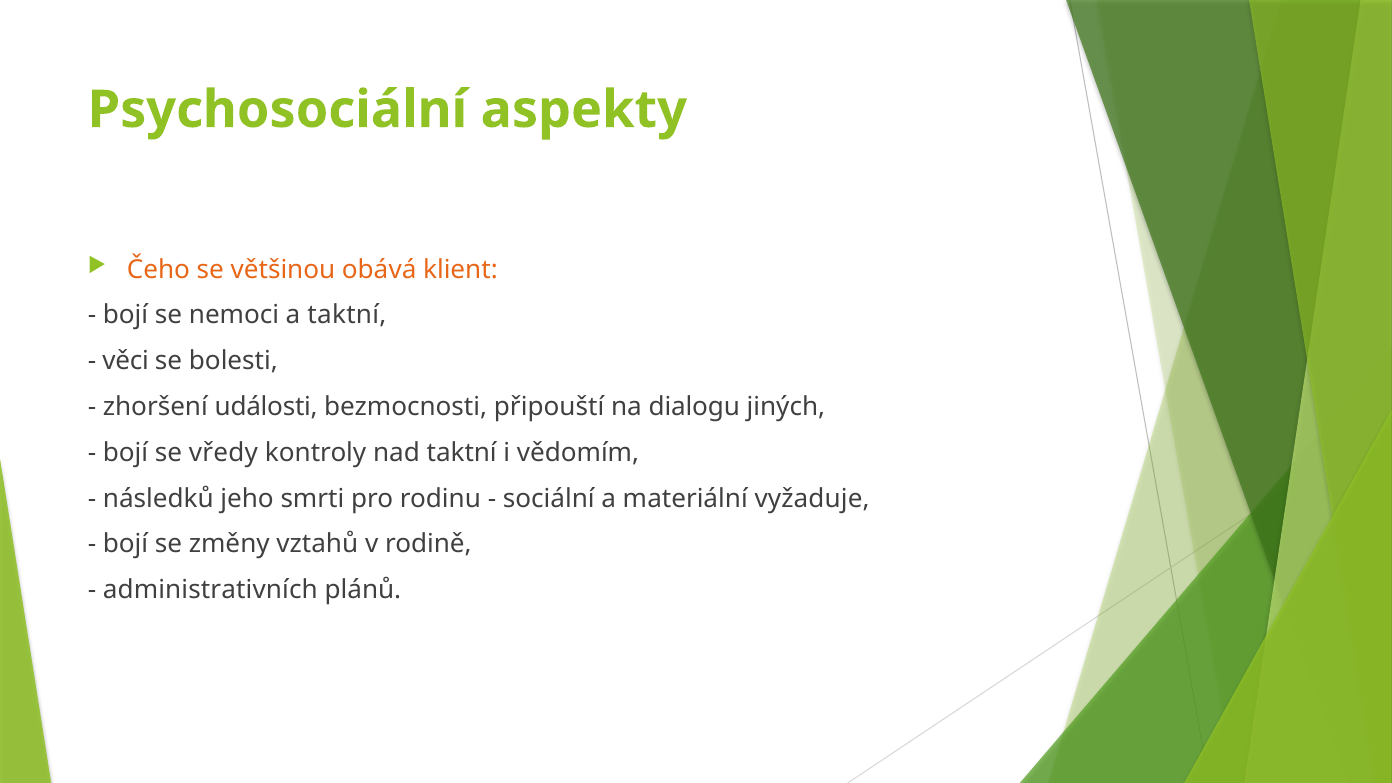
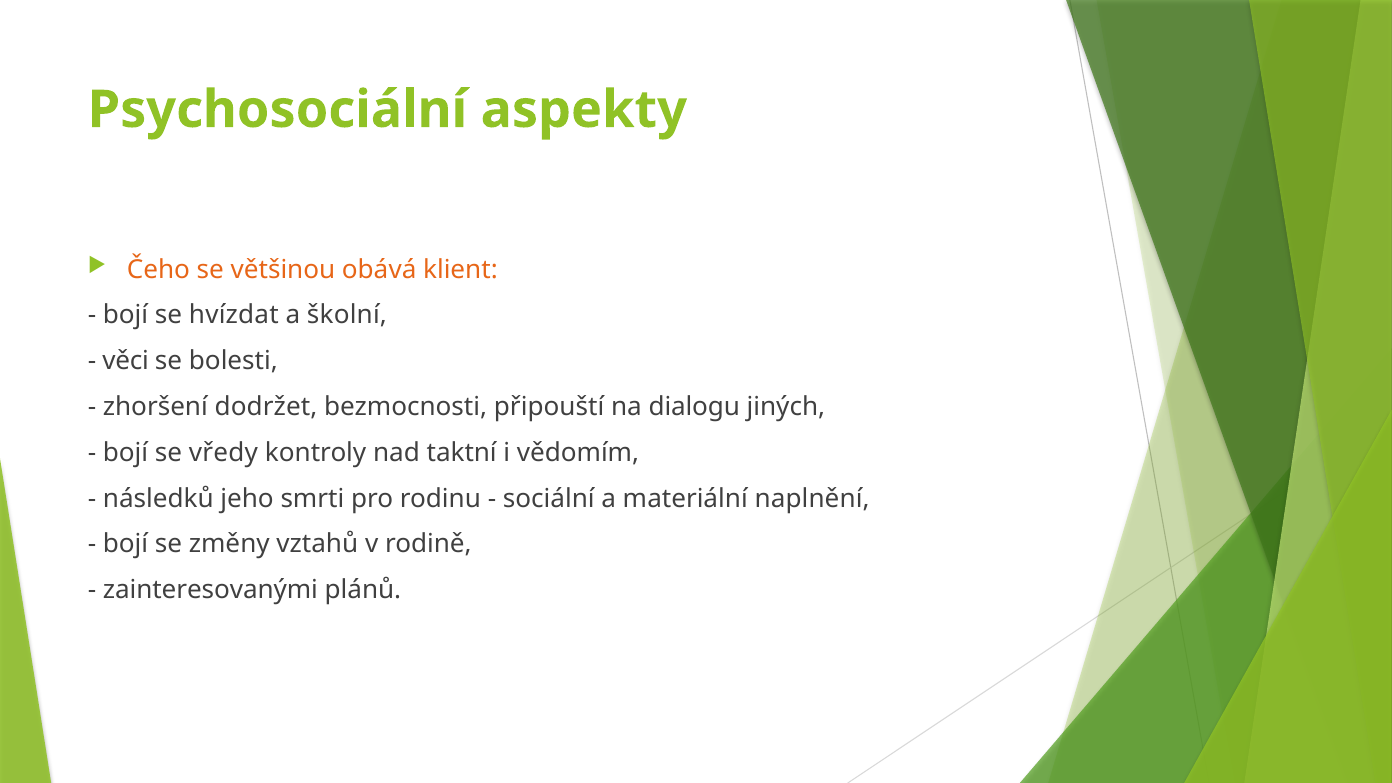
nemoci: nemoci -> hvízdat (234, 315)
a taktní: taktní -> školní (347, 315)
události: události -> dodržet (266, 407)
vyžaduje: vyžaduje -> naplnění (812, 499)
administrativních: administrativních -> zainteresovanými (210, 590)
